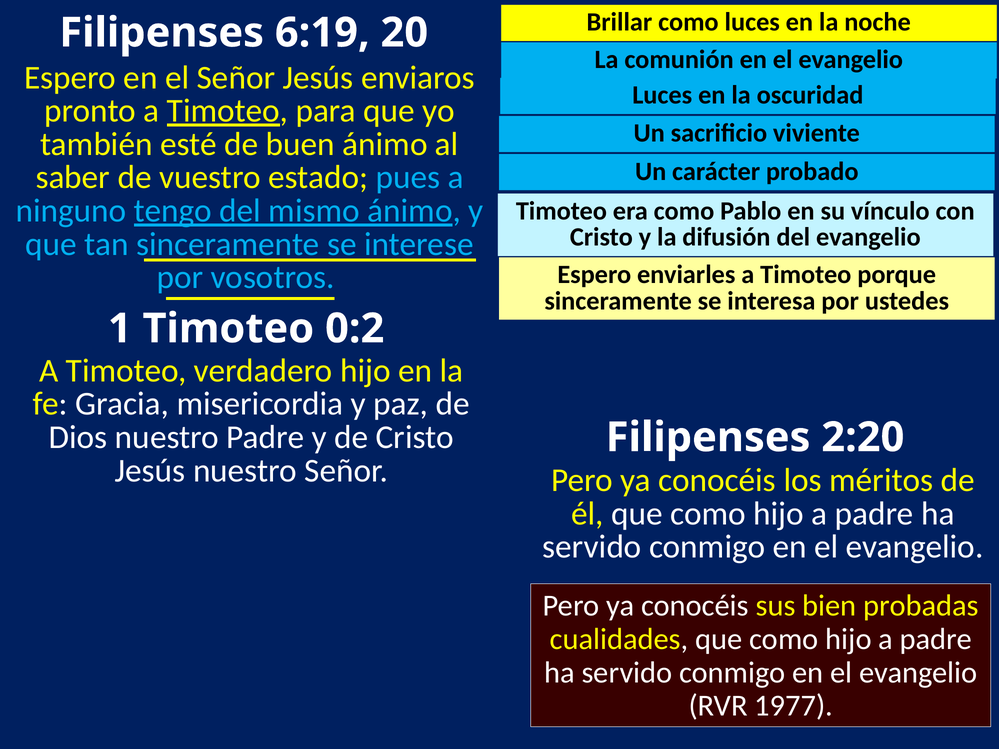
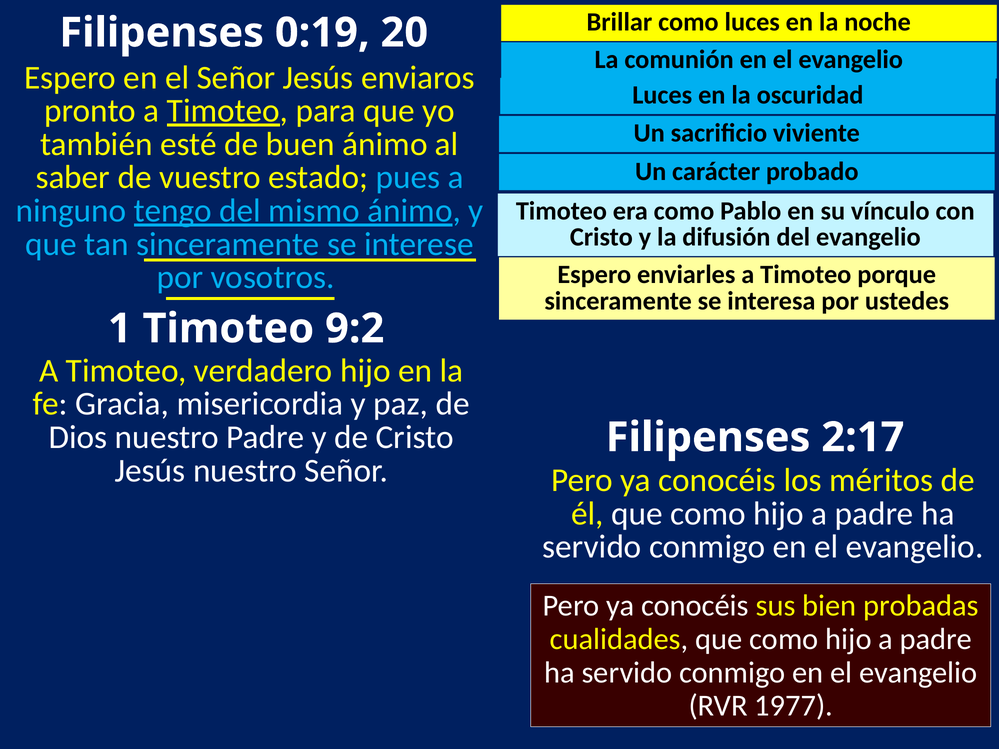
6:19: 6:19 -> 0:19 (322, 33)
0:2: 0:2 -> 9:2 (355, 329)
2:20: 2:20 -> 2:17 (863, 438)
